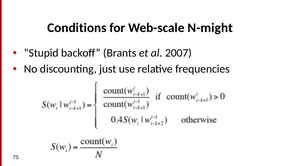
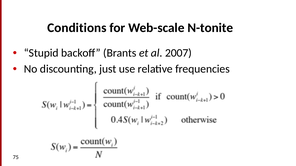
N-might: N-might -> N-tonite (210, 28)
